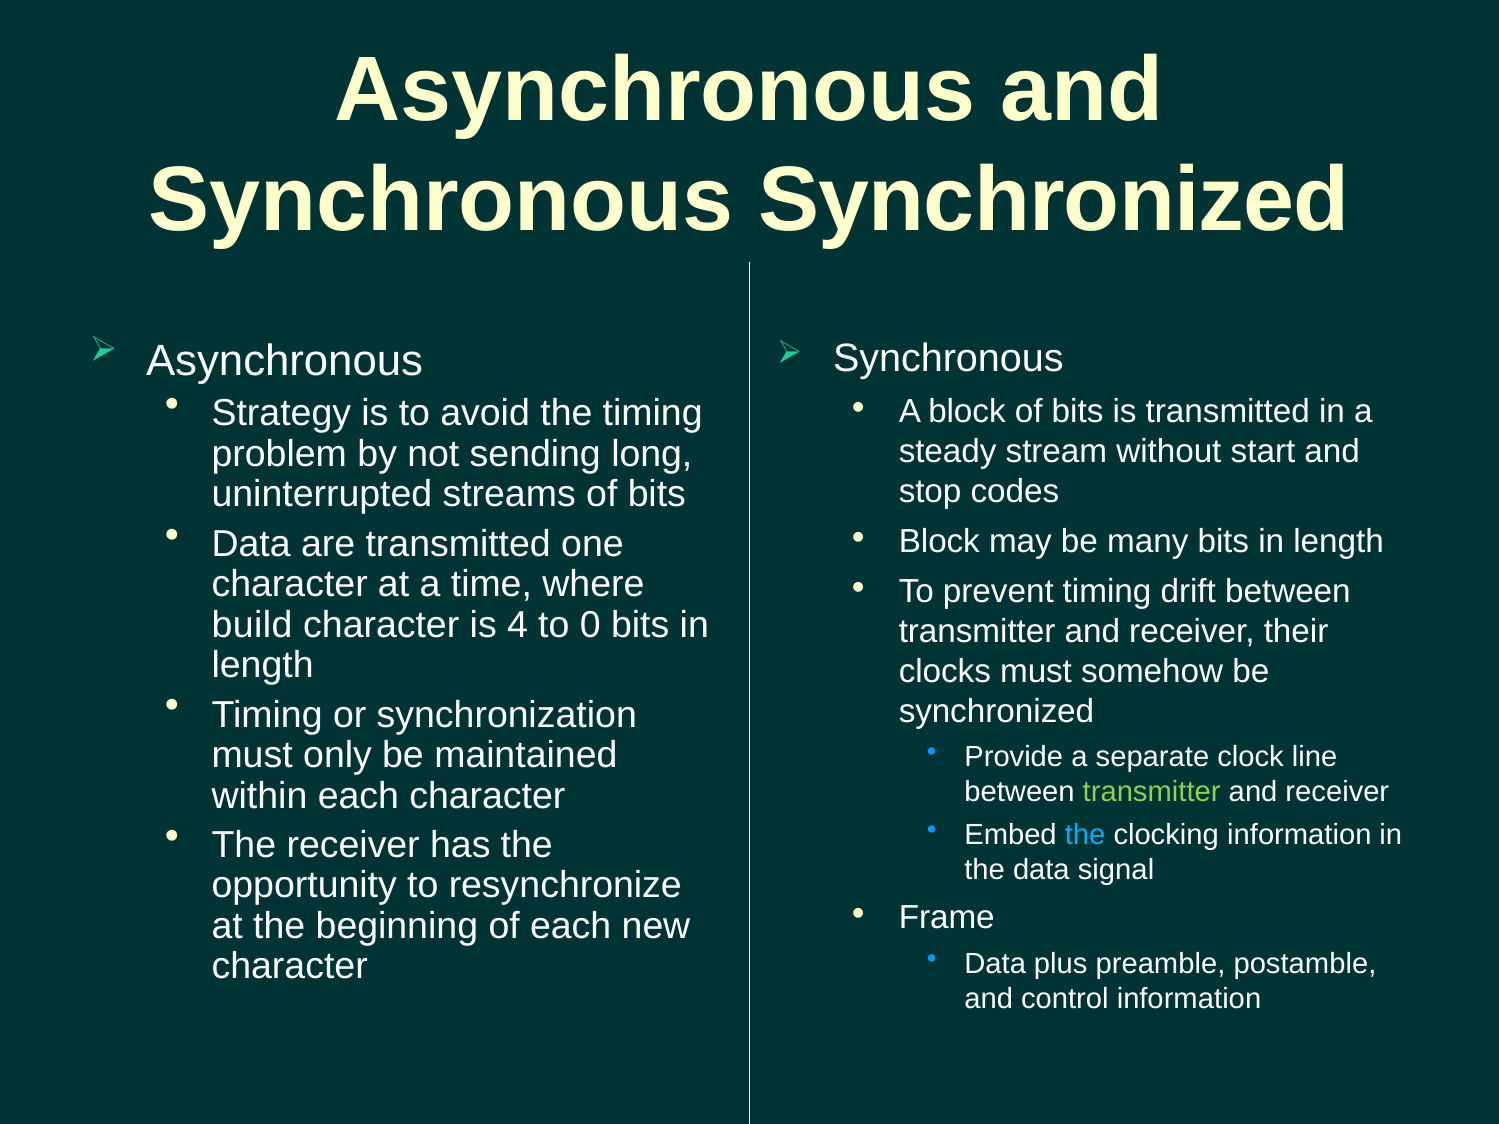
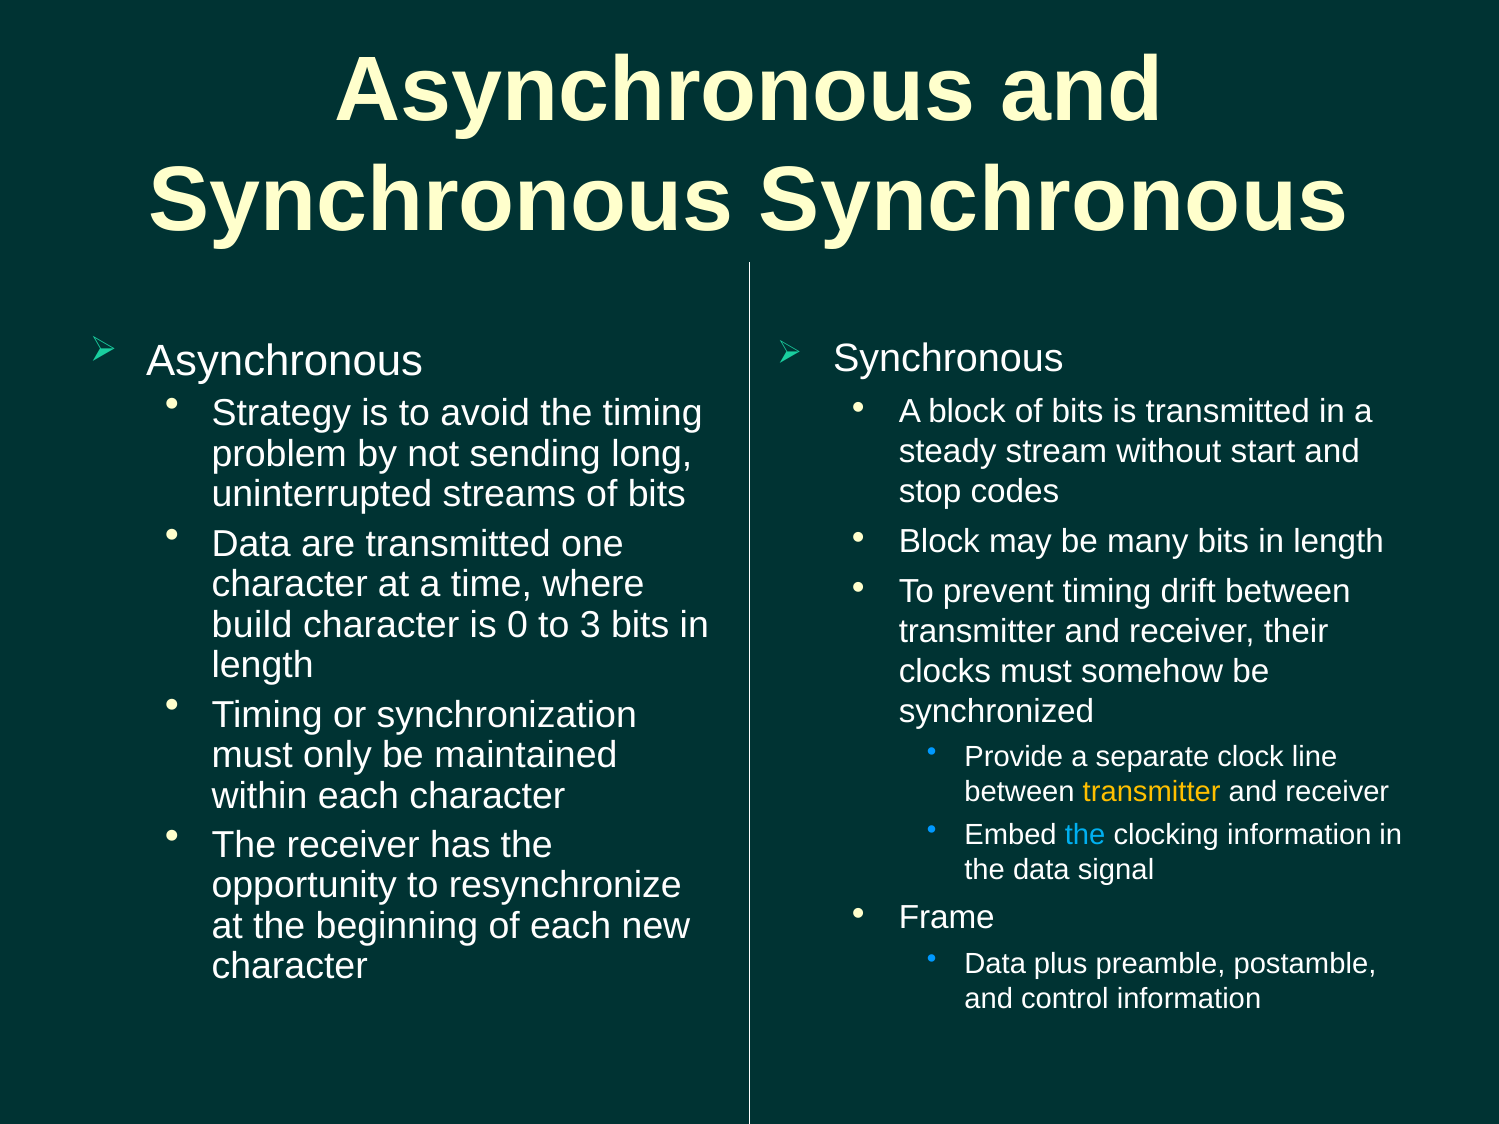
Synchronous Synchronized: Synchronized -> Synchronous (1053, 200)
4: 4 -> 0 (517, 625)
0: 0 -> 3 (590, 625)
transmitter colour: light green -> yellow (1152, 792)
